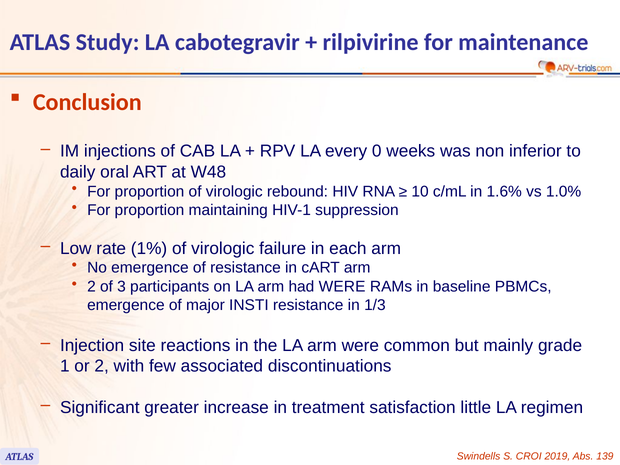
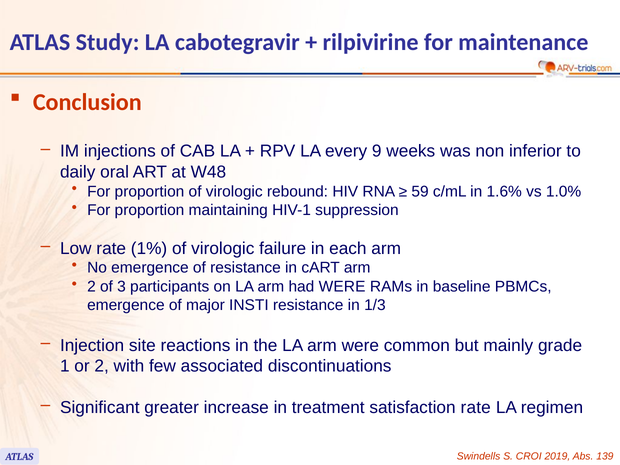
0: 0 -> 9 (377, 151)
10: 10 -> 59 (420, 191)
satisfaction little: little -> rate (476, 408)
